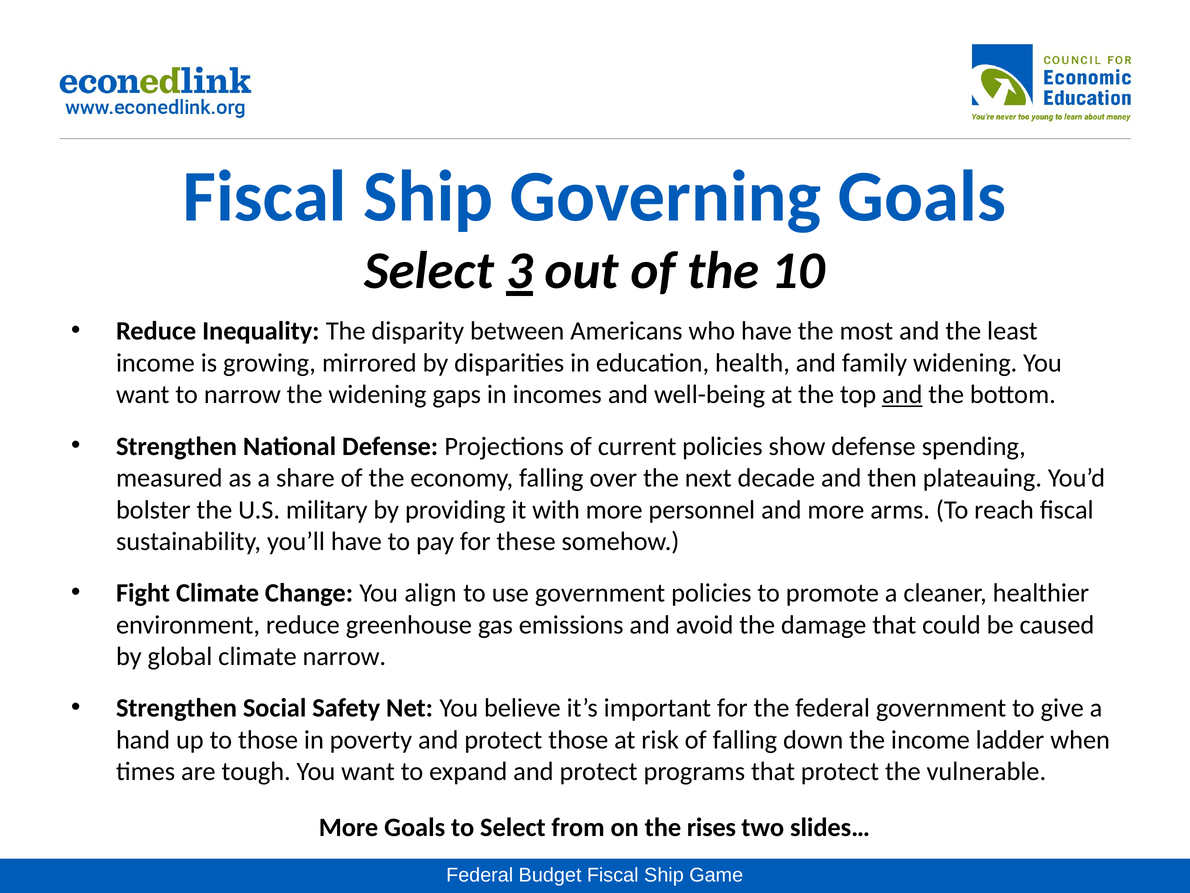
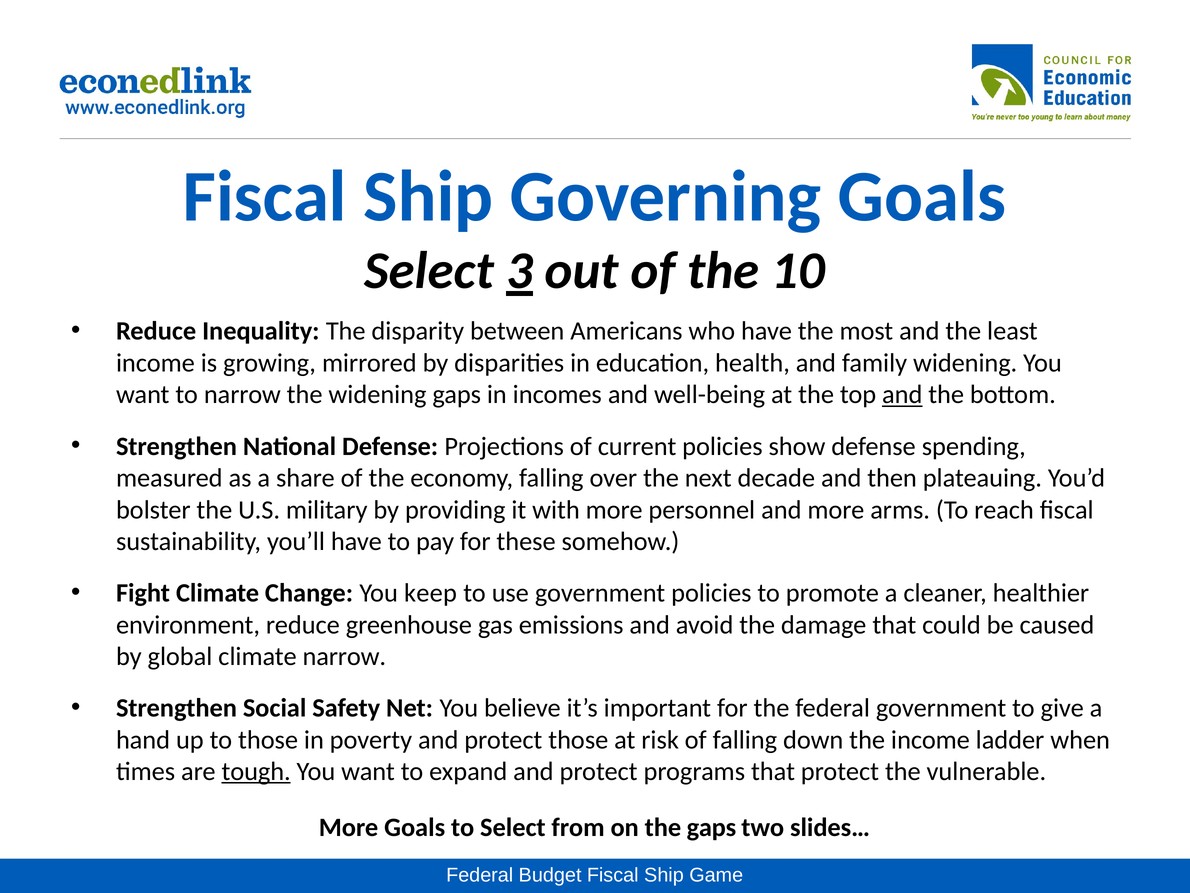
align: align -> keep (430, 593)
tough underline: none -> present (256, 771)
the rises: rises -> gaps (711, 827)
